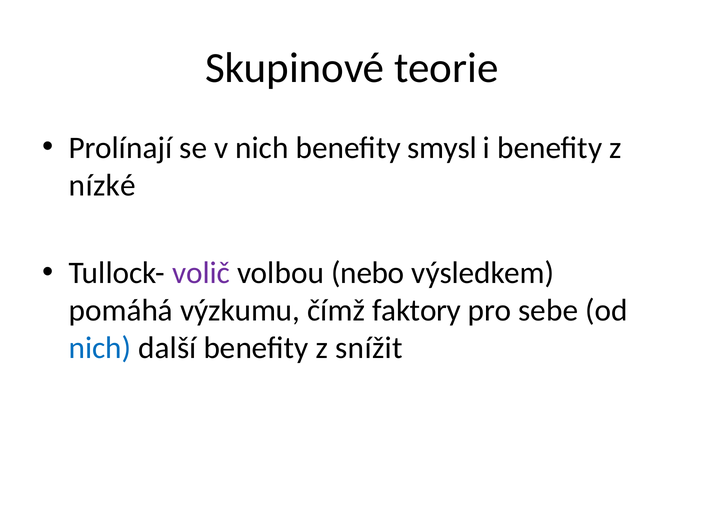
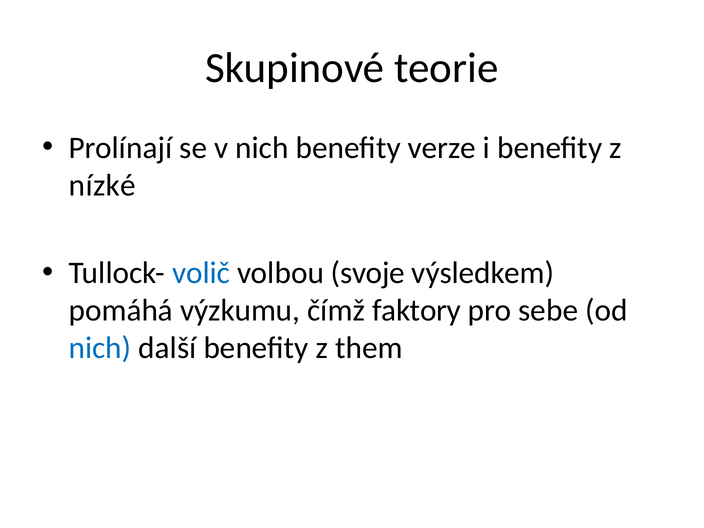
smysl: smysl -> verze (442, 148)
volič colour: purple -> blue (201, 273)
nebo: nebo -> svoje (368, 273)
snížit: snížit -> them (369, 348)
